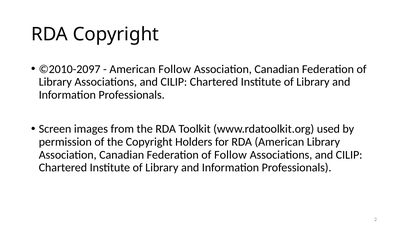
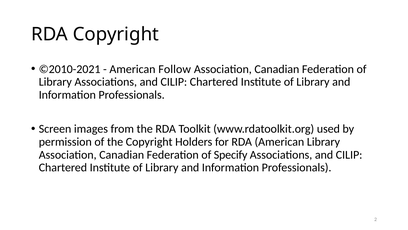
©2010-2097: ©2010-2097 -> ©2010-2021 (70, 69)
of Follow: Follow -> Specify (231, 154)
